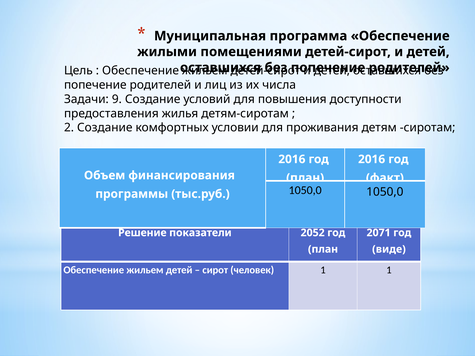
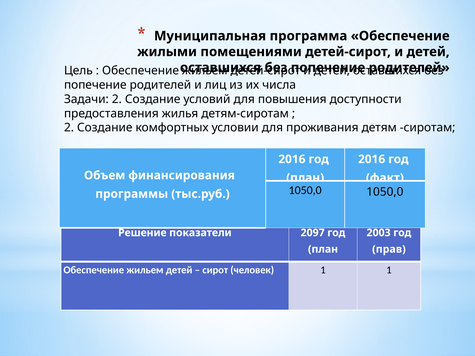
Задачи 9: 9 -> 2 (117, 99)
2052: 2052 -> 2097 (313, 233)
2071: 2071 -> 2003 (379, 233)
виде: виде -> прав (389, 249)
